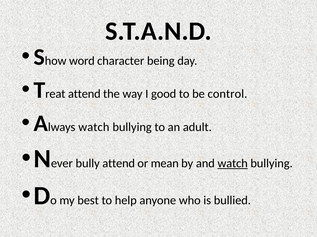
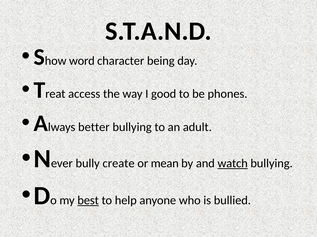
attend: attend -> access (84, 94)
control: control -> phones (228, 94)
watch: watch -> better (94, 127)
bully attend: attend -> create (119, 164)
best underline: none -> present (88, 201)
